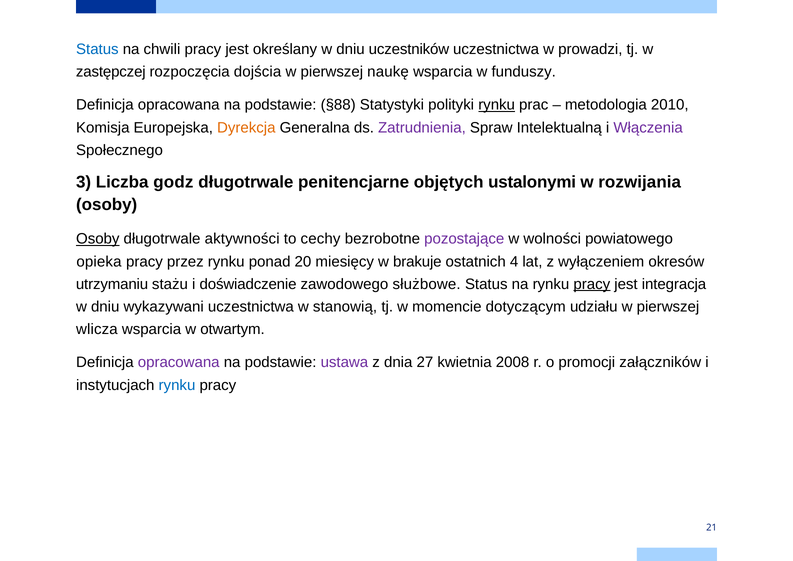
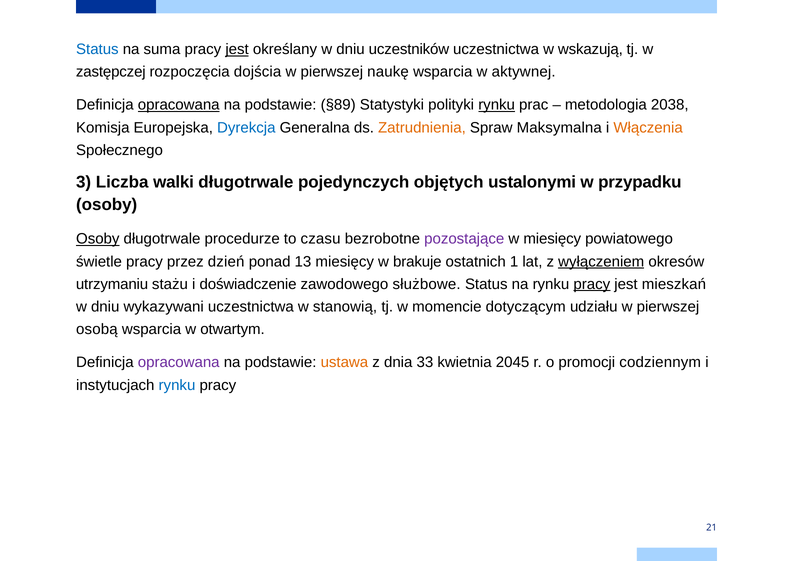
chwili: chwili -> suma (162, 49)
jest underline: none -> present (237, 49)
prowadzi: prowadzi -> wskazują (590, 49)
funduszy: funduszy -> aktywnej (524, 72)
opracowana underline: none -> present (179, 105)
§88: §88 -> §89 (338, 105)
2010: 2010 -> 2038 (670, 105)
Dyrekcja colour: orange -> blue (246, 128)
Zatrudnienia colour: purple -> orange (422, 128)
Intelektualną: Intelektualną -> Maksymalna (559, 128)
Włączenia colour: purple -> orange (648, 128)
godz: godz -> walki (174, 182)
penitencjarne: penitencjarne -> pojedynczych (354, 182)
rozwijania: rozwijania -> przypadku (640, 182)
aktywności: aktywności -> procedurze (242, 239)
cechy: cechy -> czasu (321, 239)
w wolności: wolności -> miesięcy (552, 239)
opieka: opieka -> świetle (99, 261)
przez rynku: rynku -> dzień (226, 261)
20: 20 -> 13 (303, 261)
4: 4 -> 1 (514, 261)
wyłączeniem underline: none -> present (601, 261)
integracja: integracja -> mieszkań (674, 284)
wlicza: wlicza -> osobą (97, 329)
ustawa colour: purple -> orange (344, 362)
27: 27 -> 33 (425, 362)
2008: 2008 -> 2045 (513, 362)
załączników: załączników -> codziennym (660, 362)
